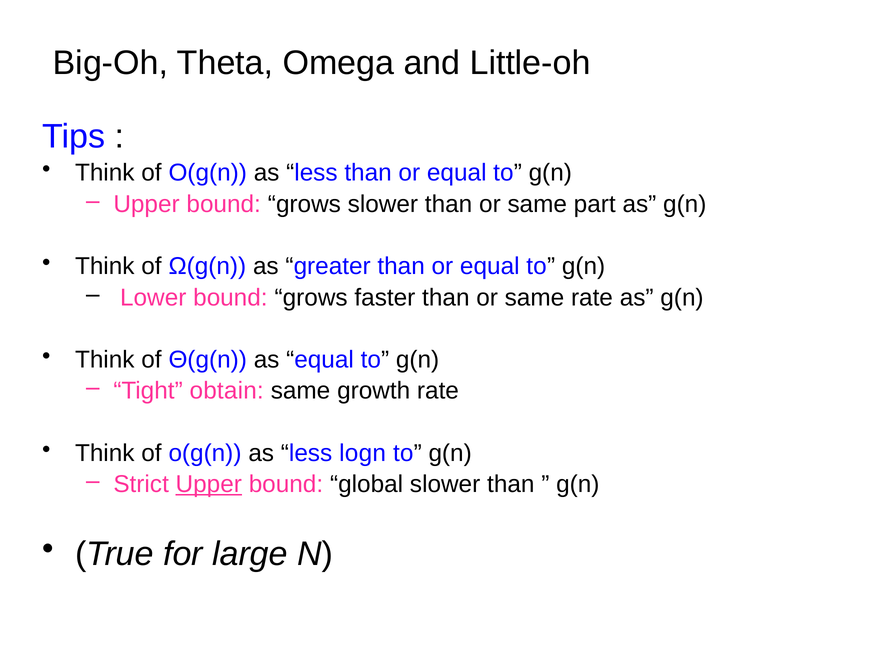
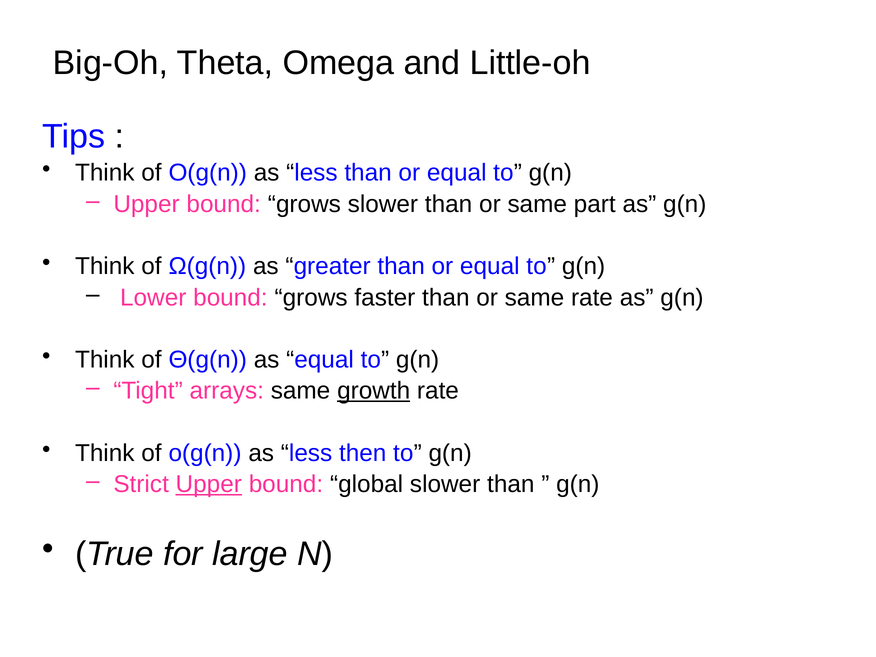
obtain: obtain -> arrays (227, 391)
growth underline: none -> present (374, 391)
logn: logn -> then (363, 453)
